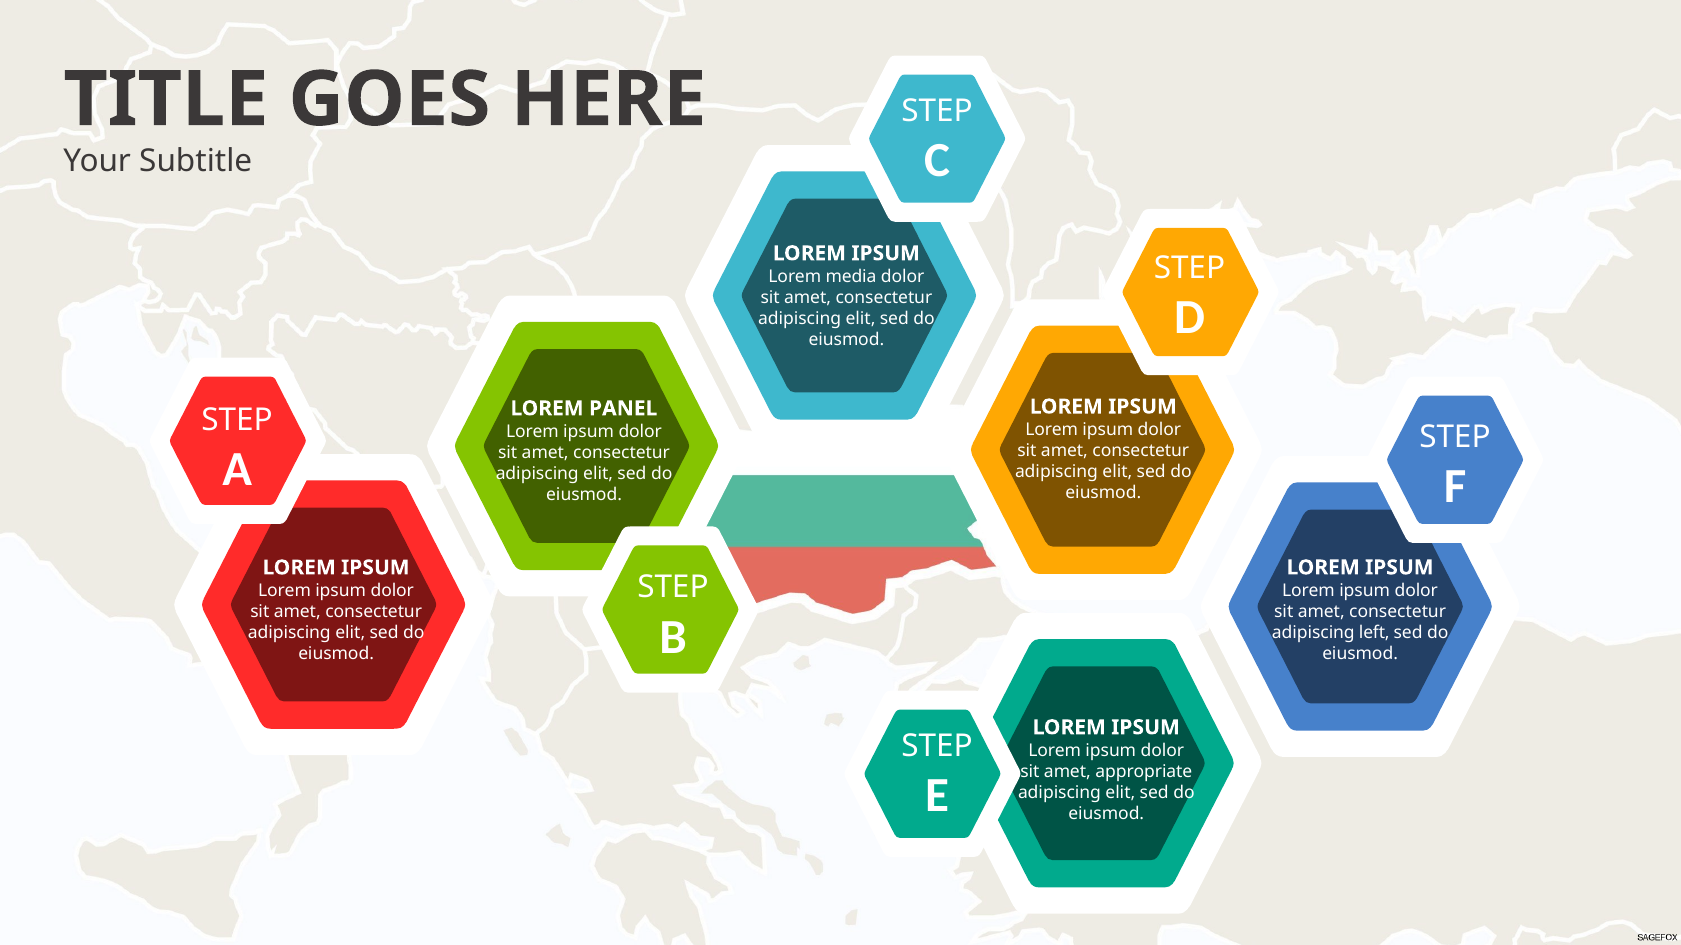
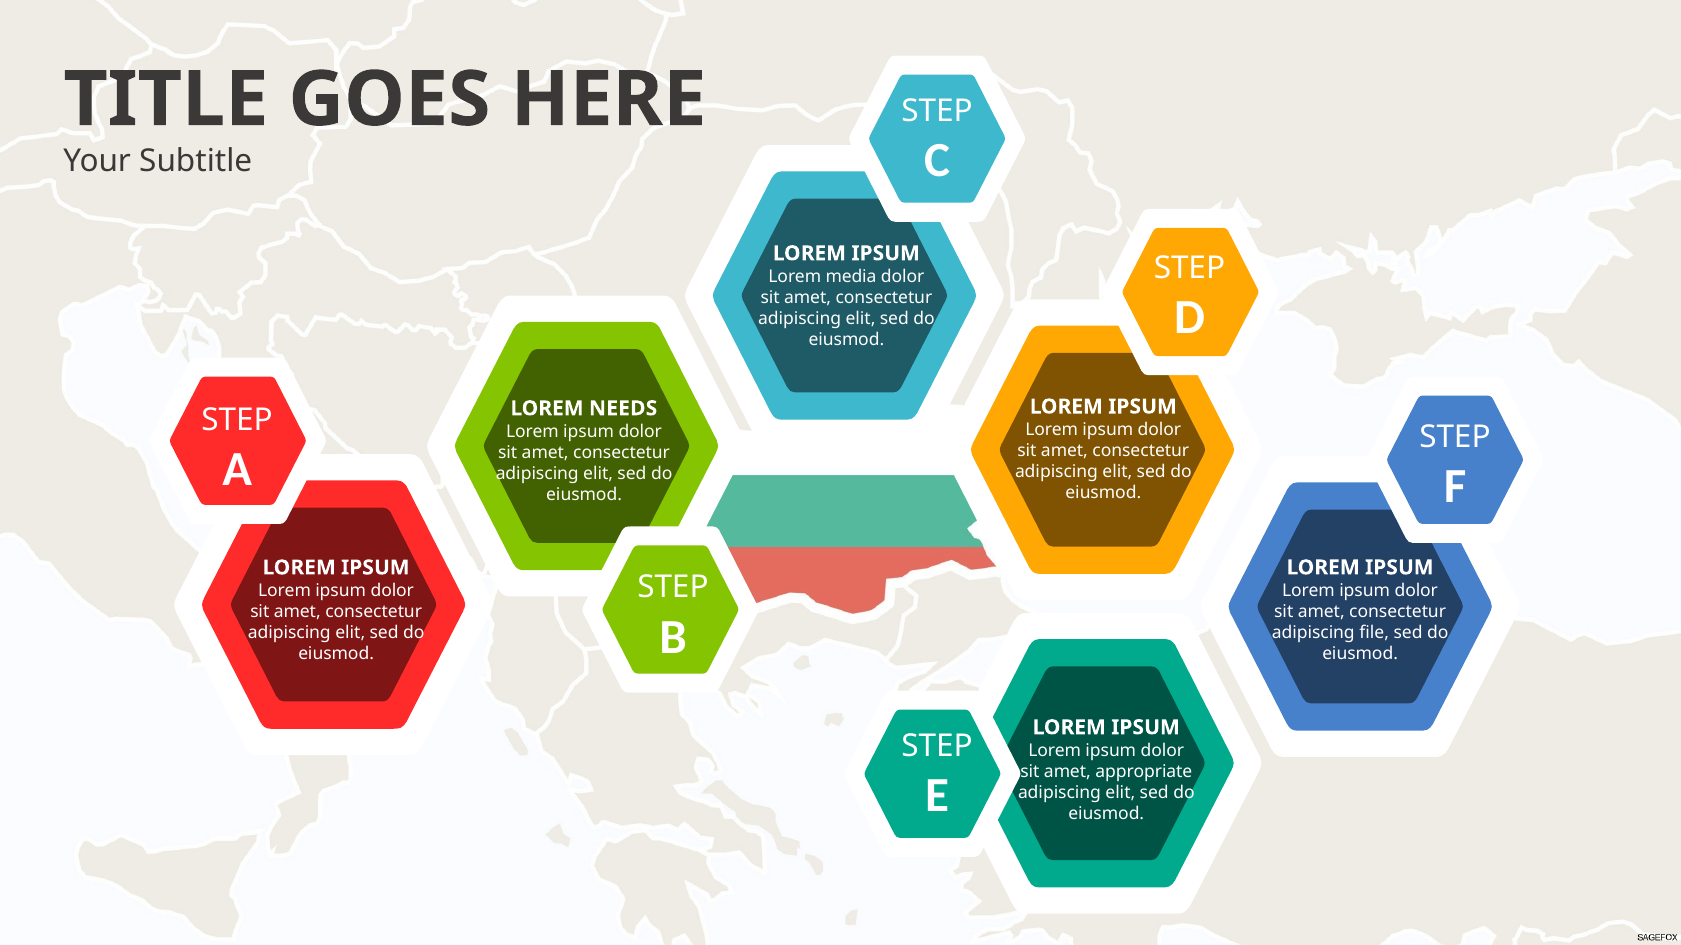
PANEL: PANEL -> NEEDS (623, 409)
left: left -> file (1374, 633)
